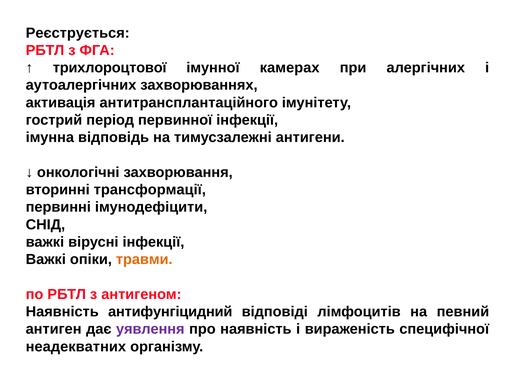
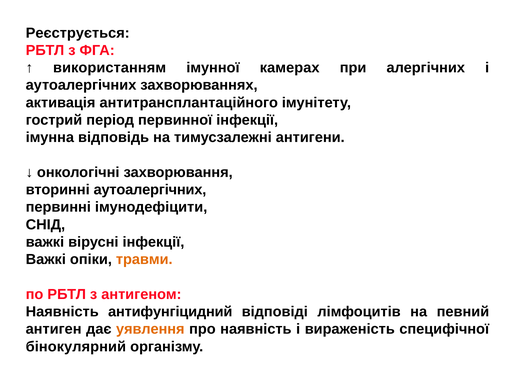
трихлороцтової: трихлороцтової -> використанням (110, 68)
вторинні трансформації: трансформації -> аутоалергічних (150, 190)
уявлення colour: purple -> orange (150, 329)
неадекватних: неадекватних -> бінокулярний (76, 347)
